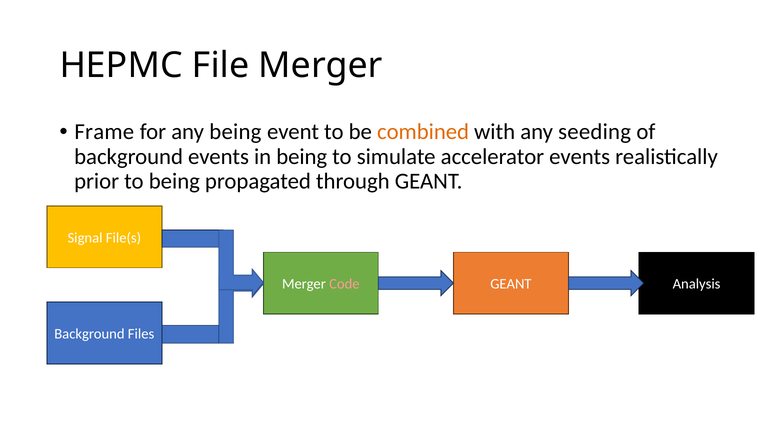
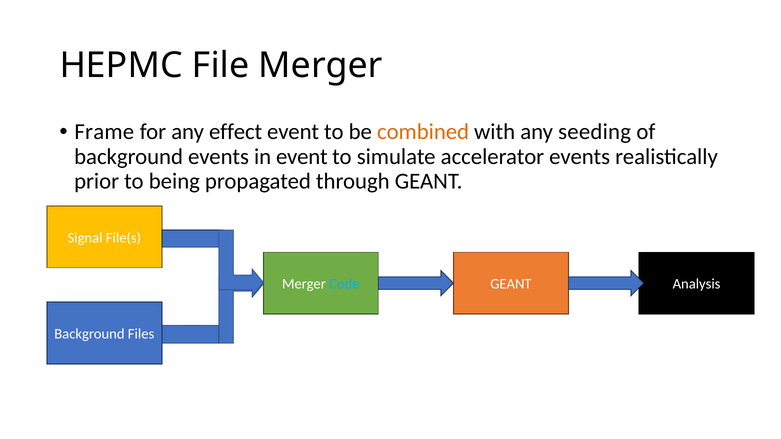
any being: being -> effect (236, 132)
in being: being -> event (302, 157)
Code colour: pink -> light blue (344, 284)
